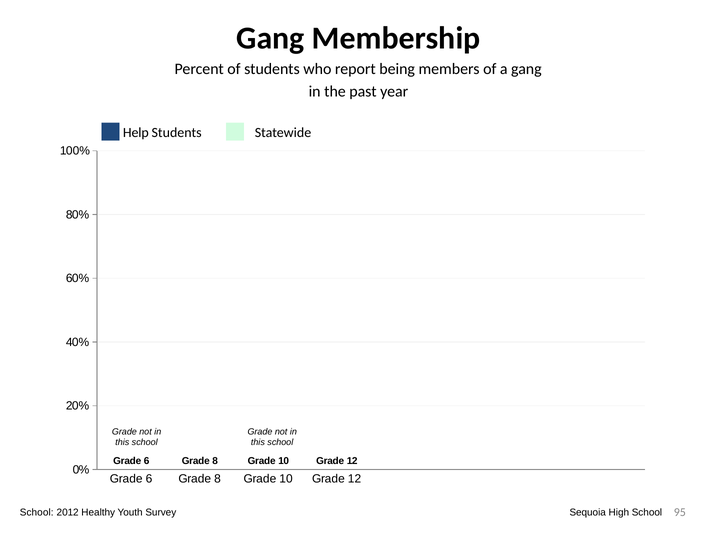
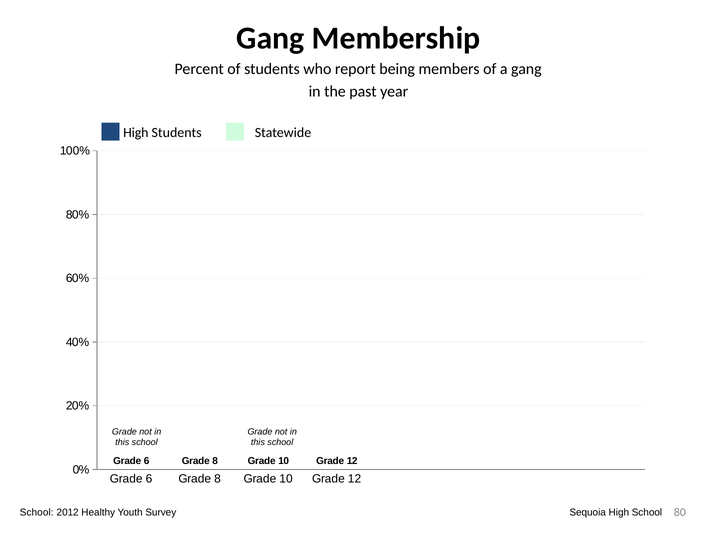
Help: Help -> High (136, 132)
95: 95 -> 80 (680, 512)
